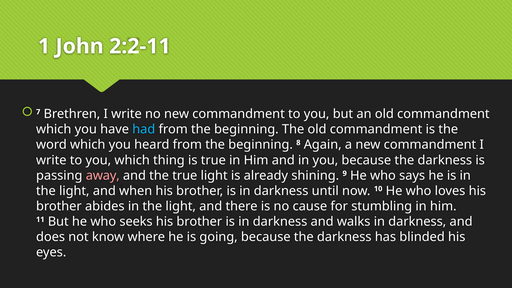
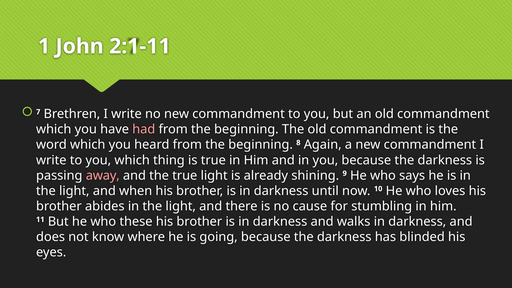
2:2-11: 2:2-11 -> 2:1-11 (140, 46)
had colour: light blue -> pink (144, 129)
seeks: seeks -> these (136, 222)
